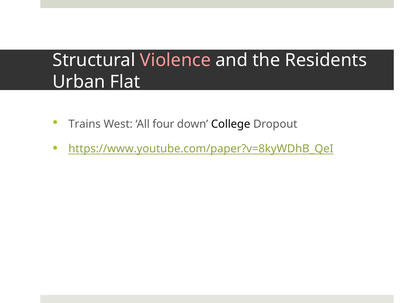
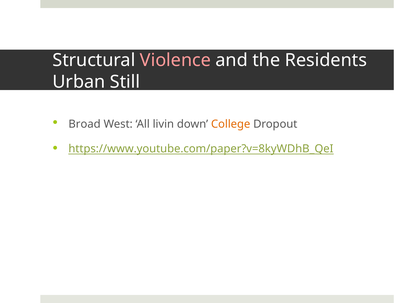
Flat: Flat -> Still (125, 82)
Trains: Trains -> Broad (85, 124)
four: four -> livin (163, 124)
College colour: black -> orange (231, 124)
